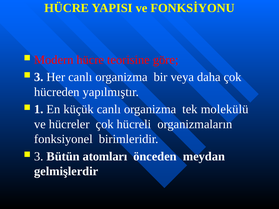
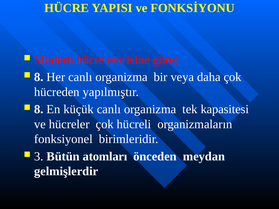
3: 3 -> 8 (39, 77)
1: 1 -> 8 (39, 109)
molekülü: molekülü -> kapasitesi (225, 109)
